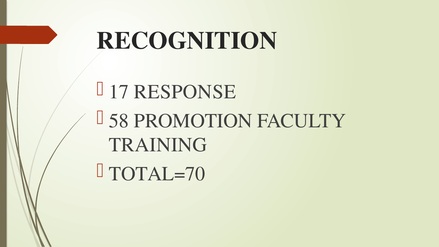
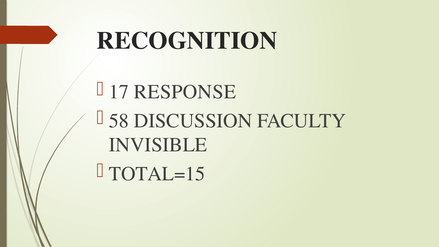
PROMOTION: PROMOTION -> DISCUSSION (193, 121)
TRAINING: TRAINING -> INVISIBLE (158, 145)
TOTAL=70: TOTAL=70 -> TOTAL=15 (157, 174)
